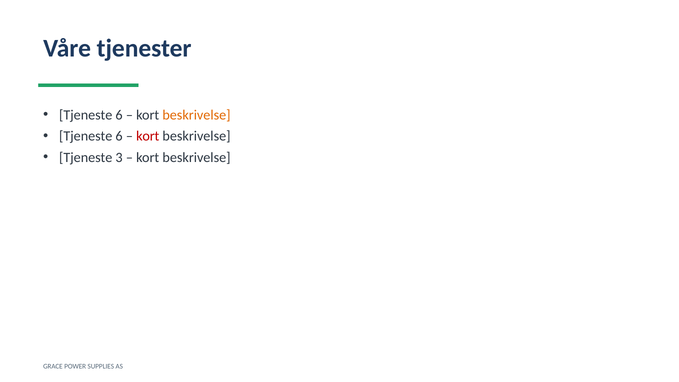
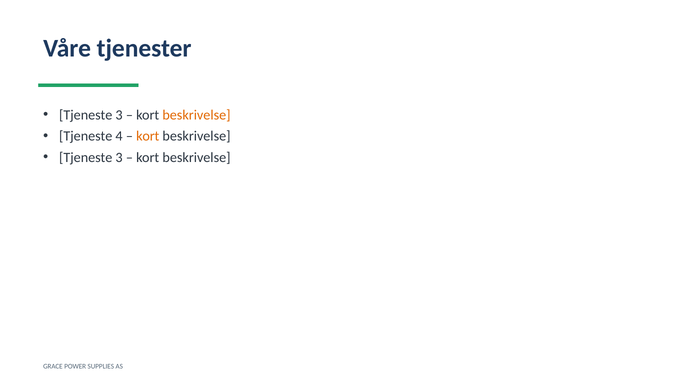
6: 6 -> 3 (119, 115)
6: 6 -> 4 (119, 136)
kort colour: red -> orange (148, 136)
